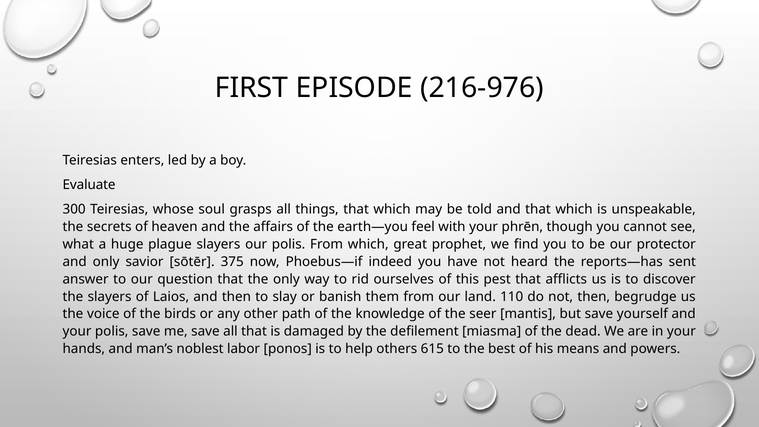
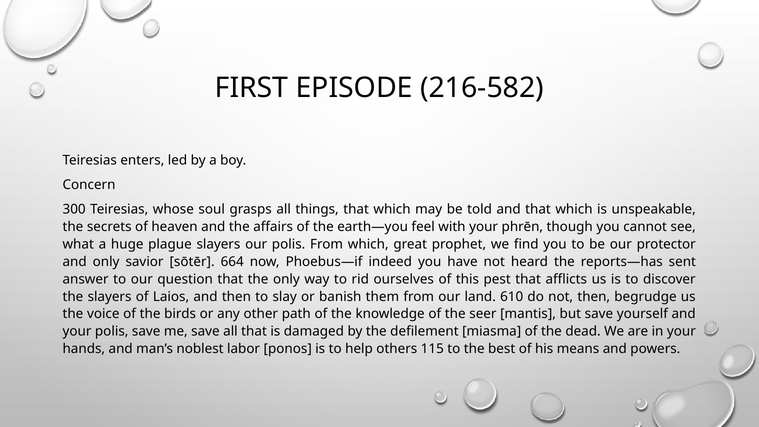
216-976: 216-976 -> 216-582 (482, 88)
Evaluate: Evaluate -> Concern (89, 185)
375: 375 -> 664 (232, 262)
110: 110 -> 610 (512, 297)
615: 615 -> 115 (432, 349)
